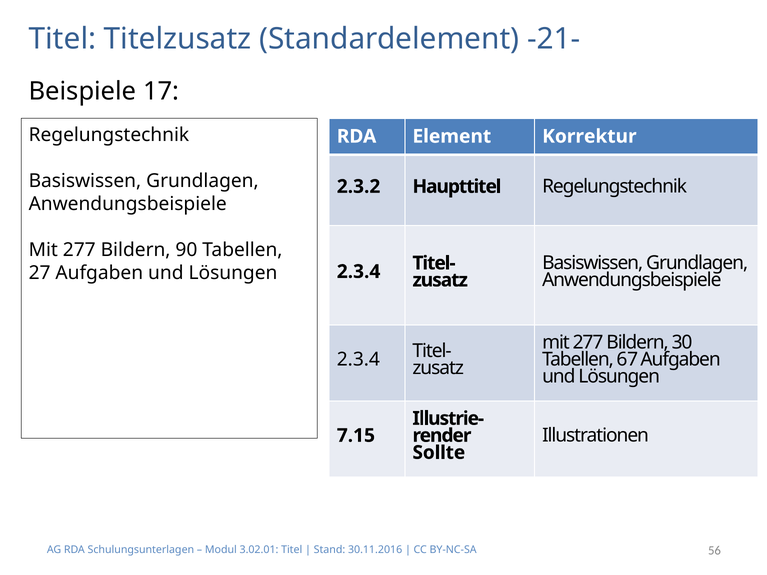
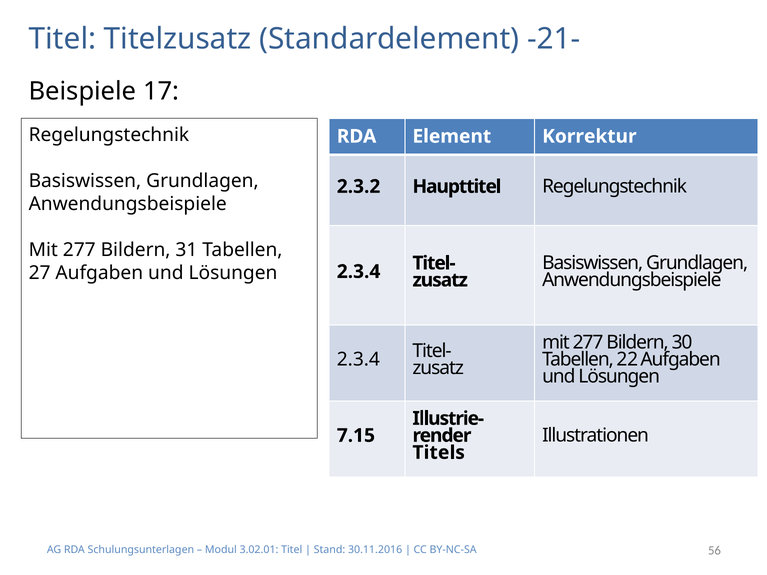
90: 90 -> 31 (186, 250)
67: 67 -> 22 (627, 360)
Sollte: Sollte -> Titels (439, 453)
